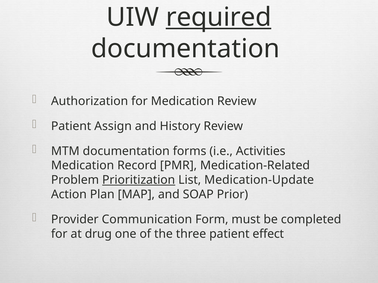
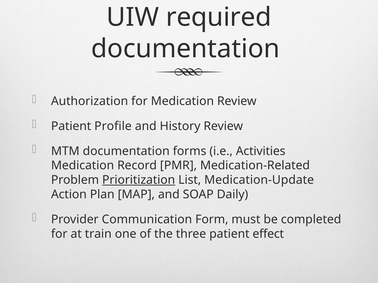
required underline: present -> none (219, 17)
Assign: Assign -> Profile (113, 126)
Prior: Prior -> Daily (232, 195)
drug: drug -> train (98, 234)
